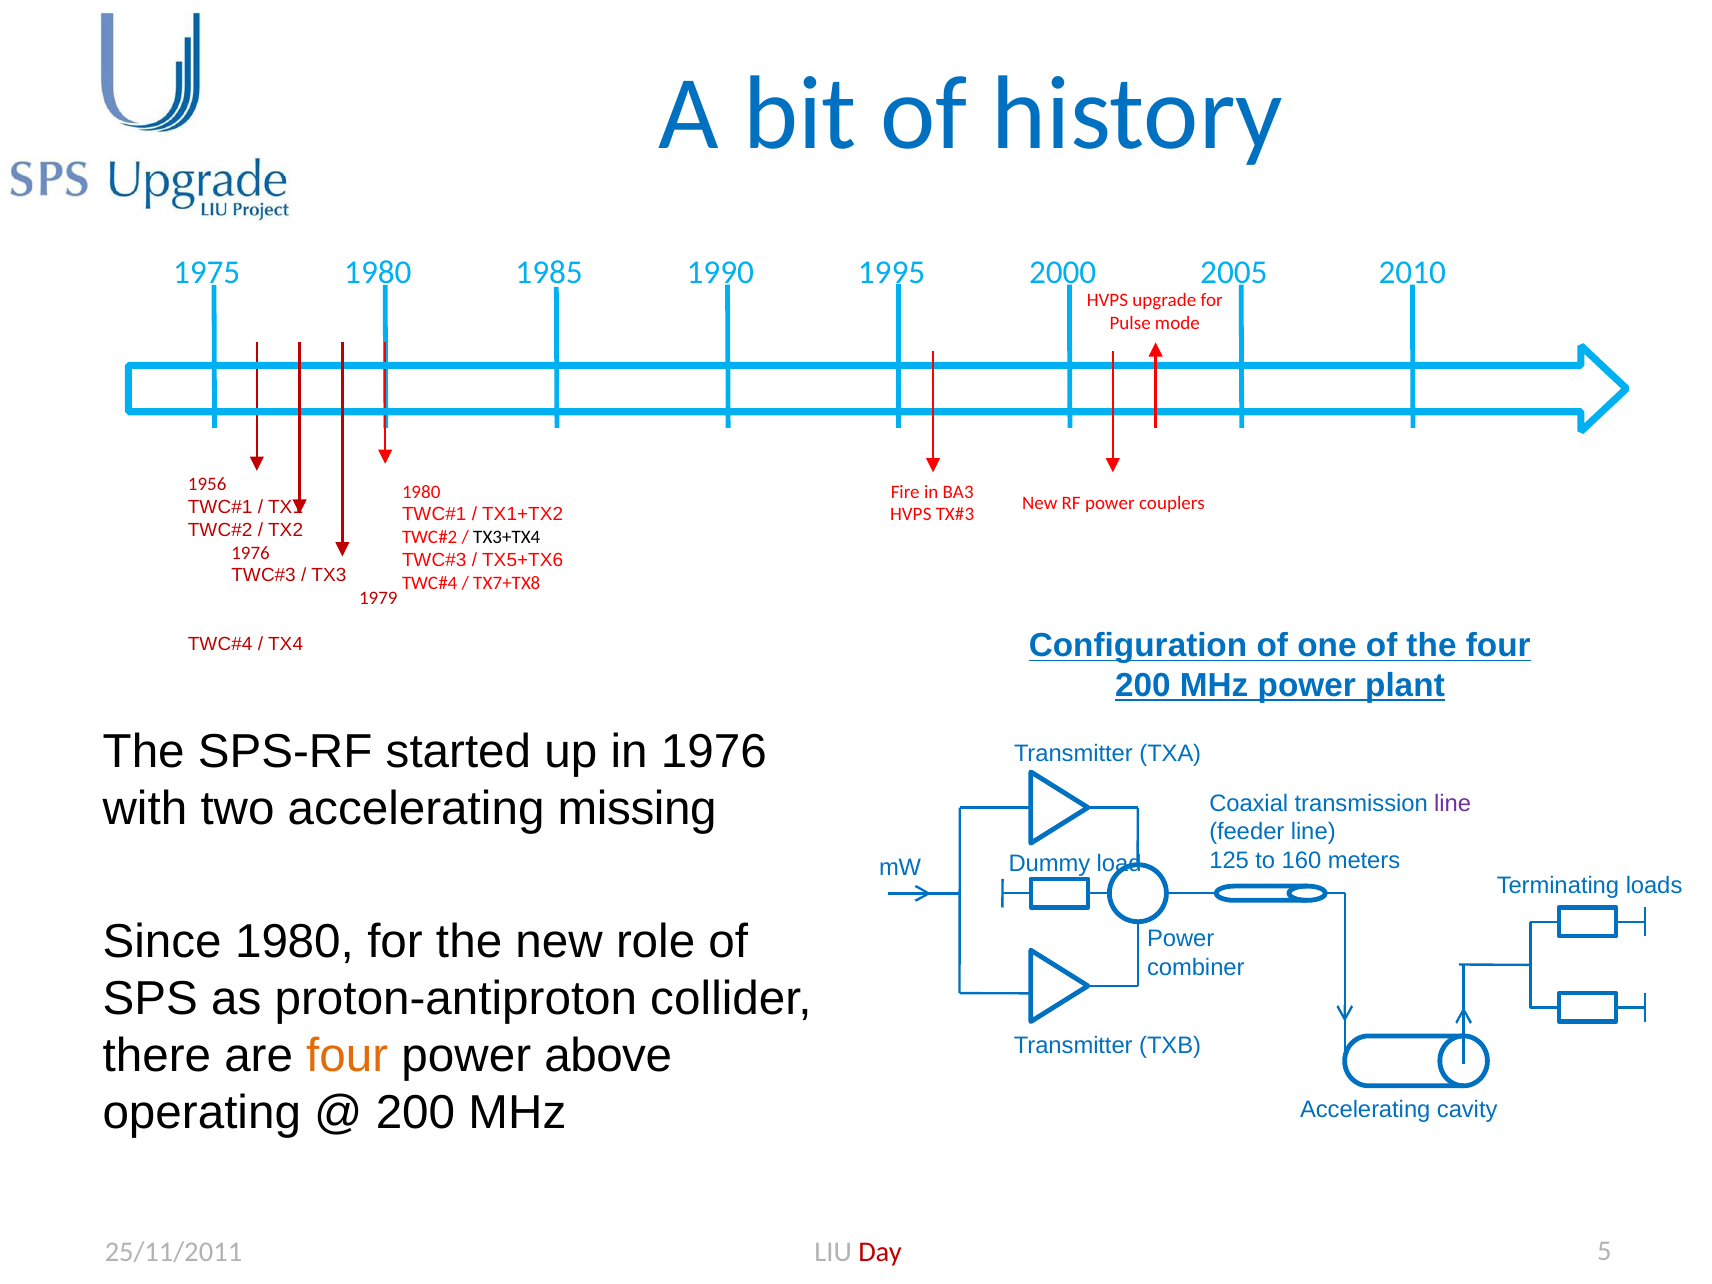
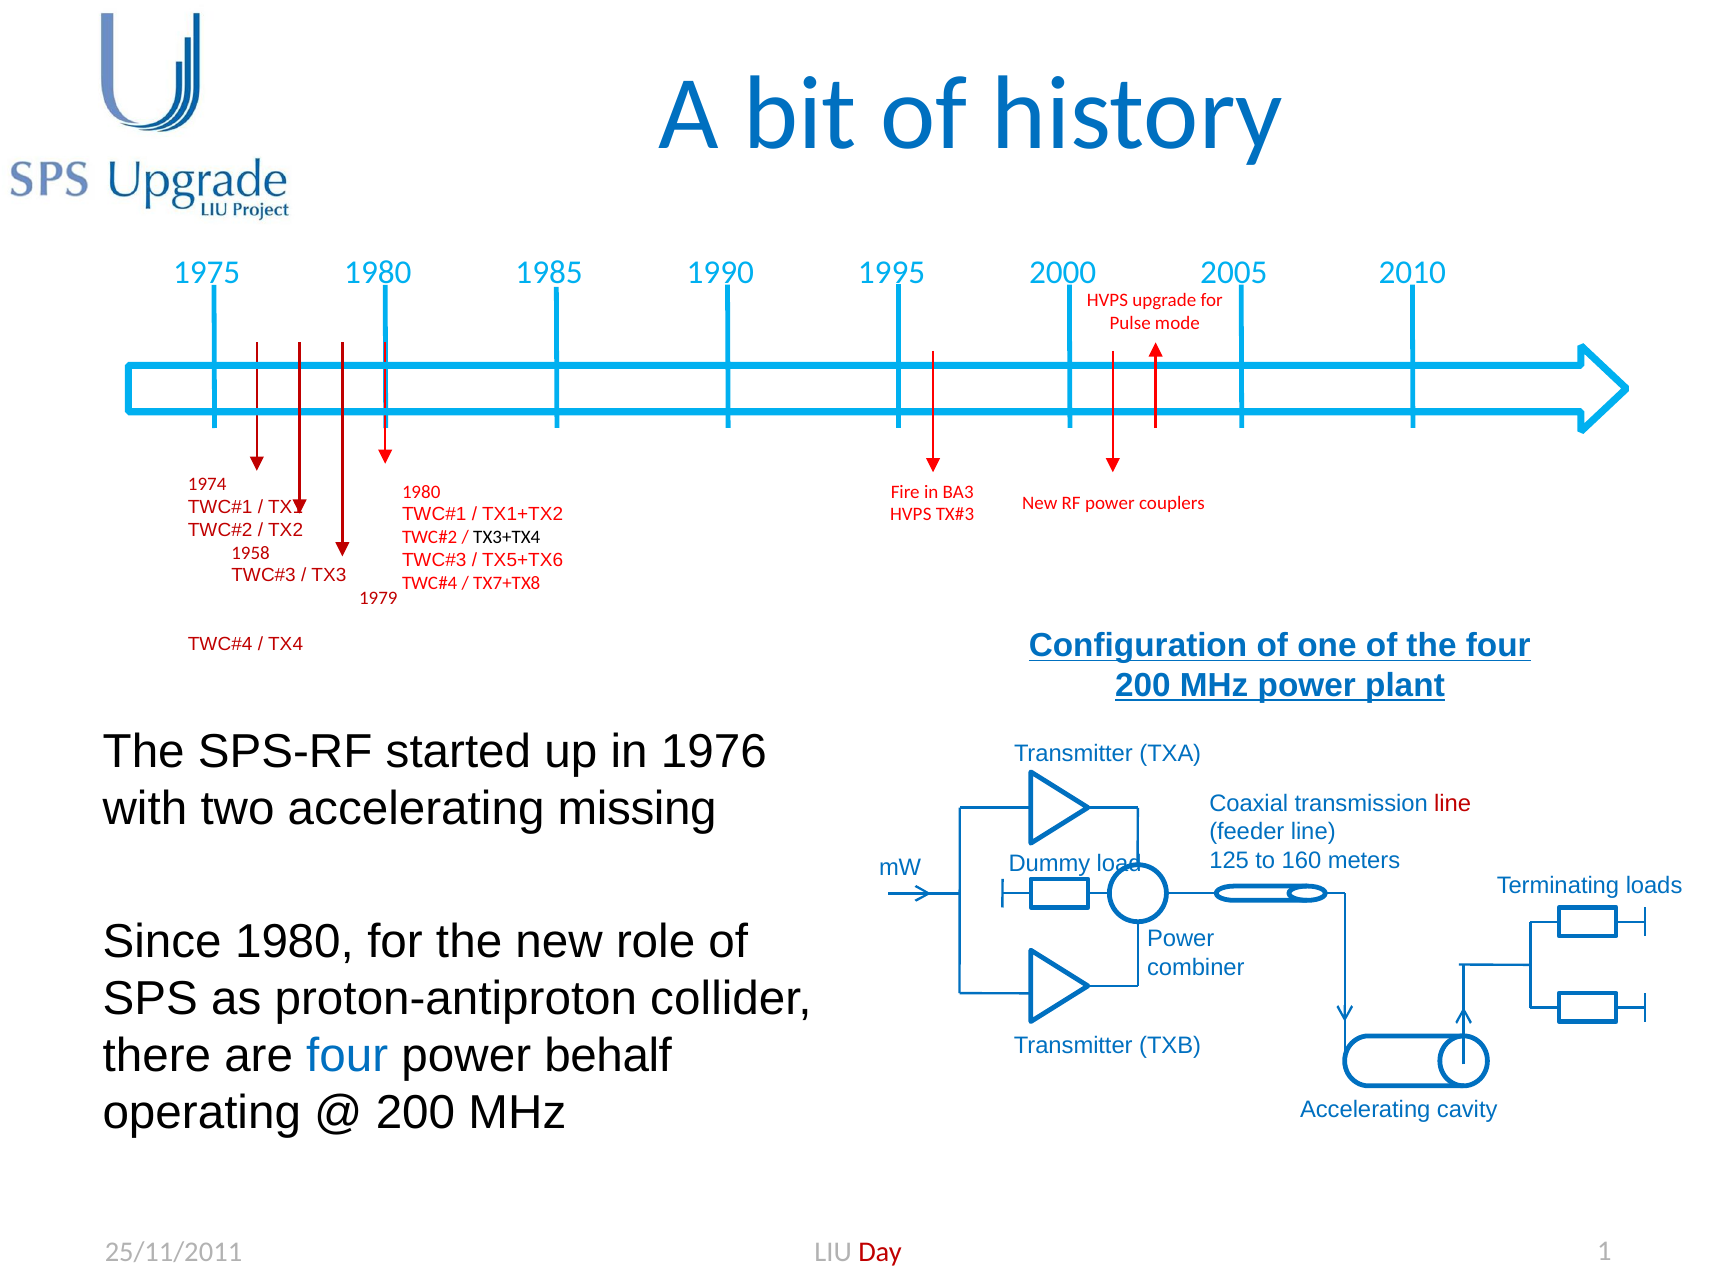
1956: 1956 -> 1974 (207, 484)
1976: 1976 -> 1958 (251, 553)
line colour: purple -> red (1453, 803)
four colour: orange -> blue (347, 1056)
above: above -> behalf (608, 1056)
5: 5 -> 1 (1604, 1251)
